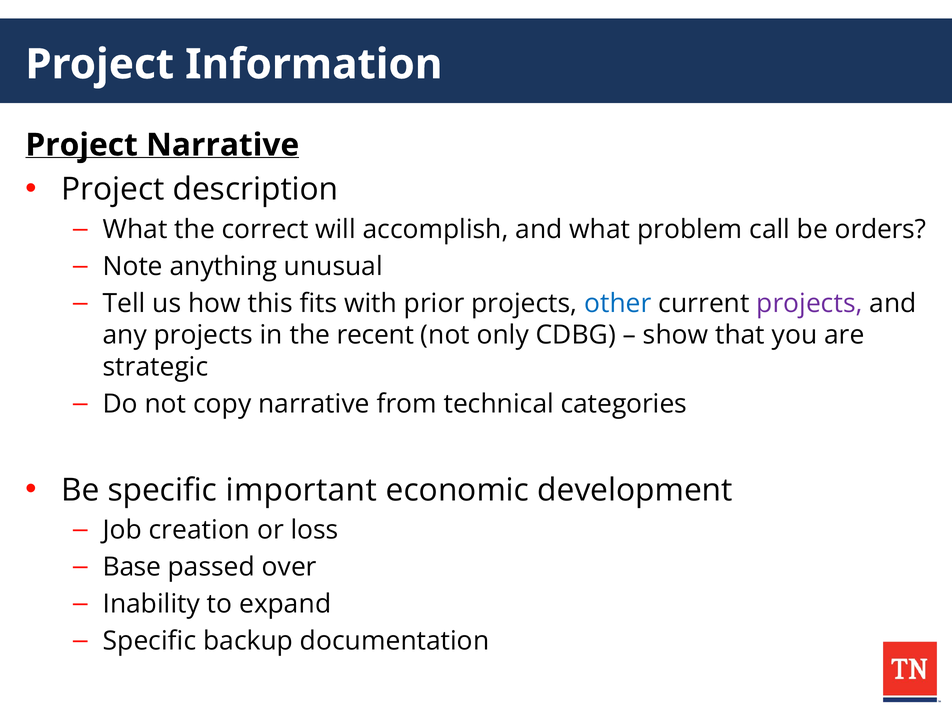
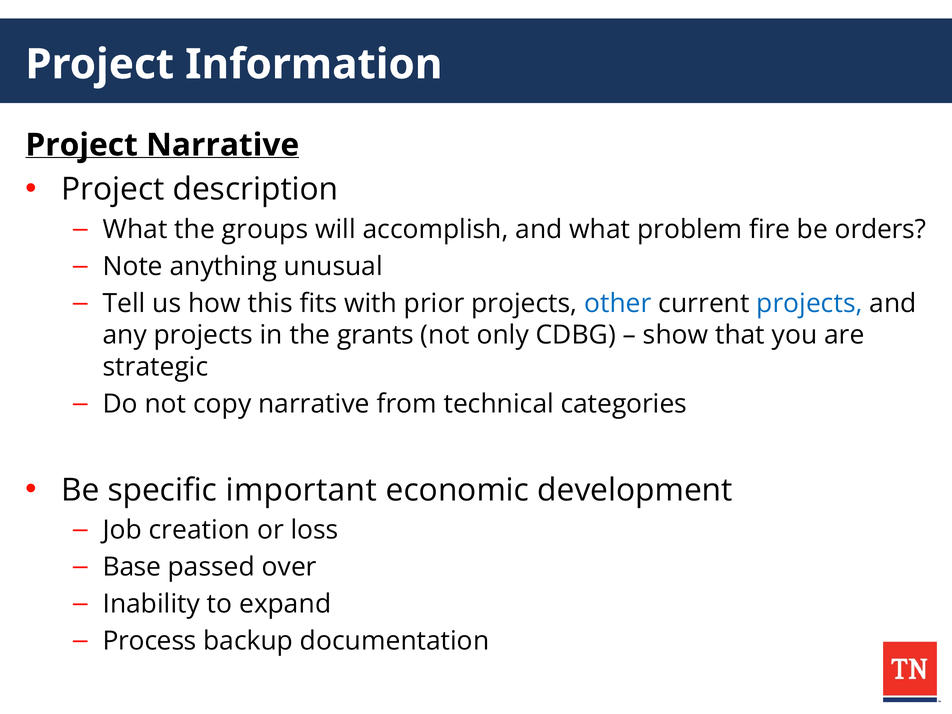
correct: correct -> groups (265, 229)
call: call -> fire (770, 229)
projects colour: purple -> blue (810, 303)
recent: recent -> grants (375, 335)
Specific: Specific -> Process (150, 641)
